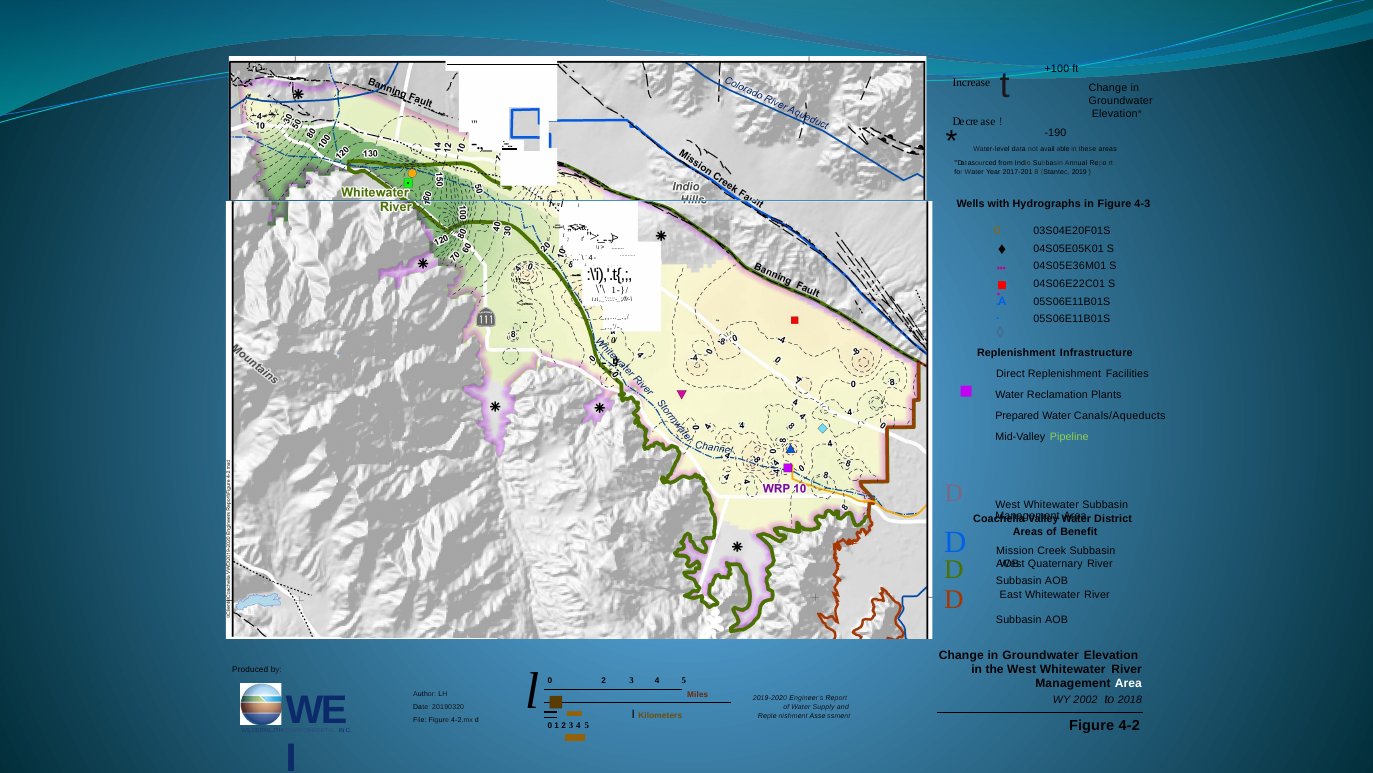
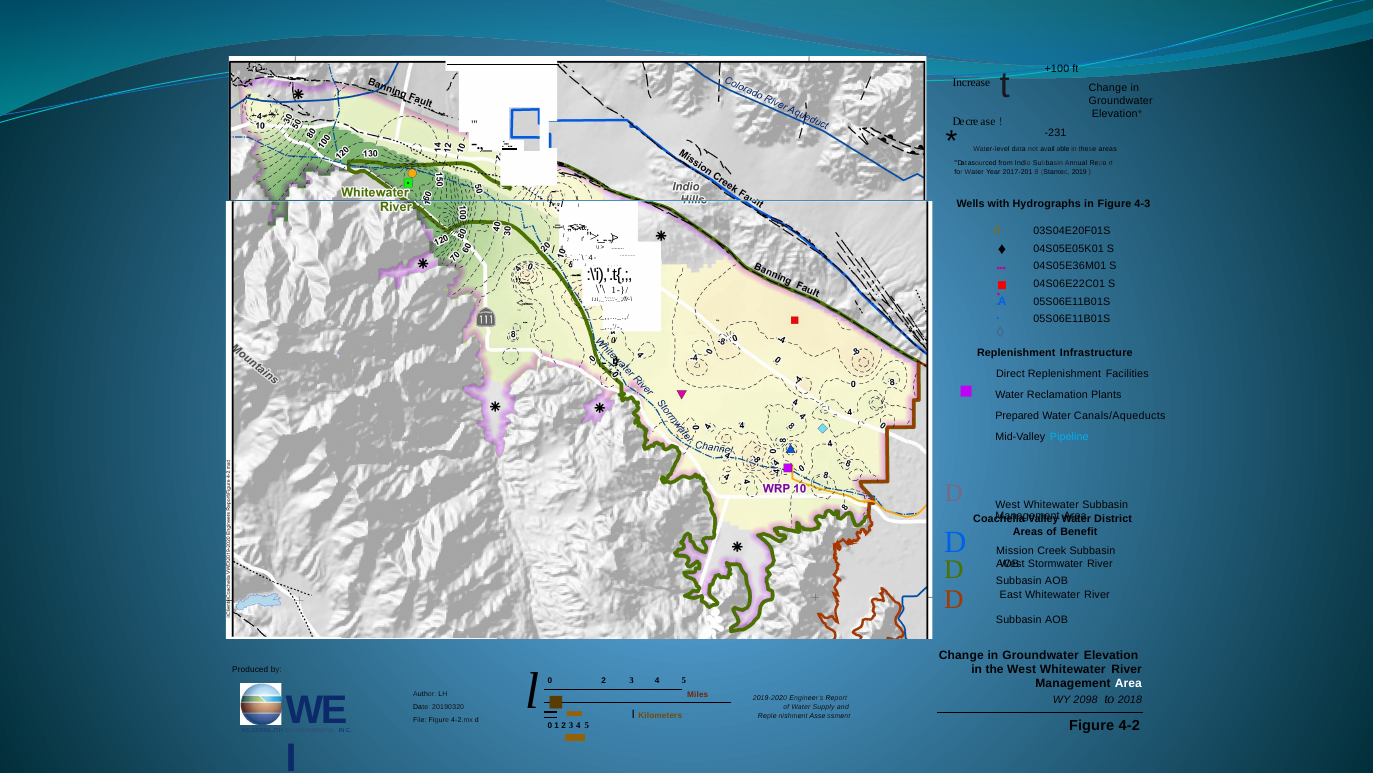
-190: -190 -> -231 (1055, 133)
Pipeline colour: light green -> light blue (1069, 437)
Quaternary: Quaternary -> Stormwater (1055, 564)
2002: 2002 -> 2098 (1086, 700)
